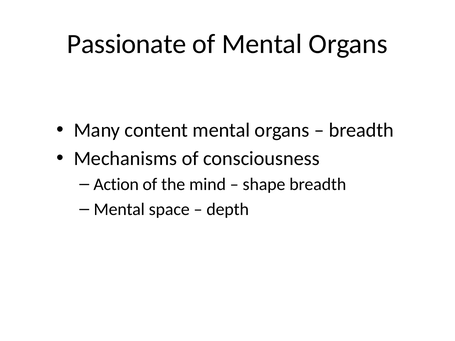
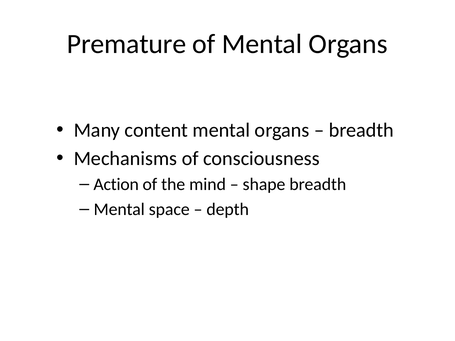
Passionate: Passionate -> Premature (127, 44)
